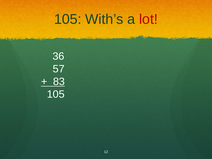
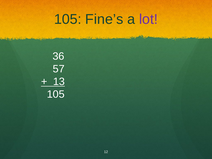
With’s: With’s -> Fine’s (104, 19)
lot colour: red -> purple (148, 19)
83: 83 -> 13 (59, 82)
